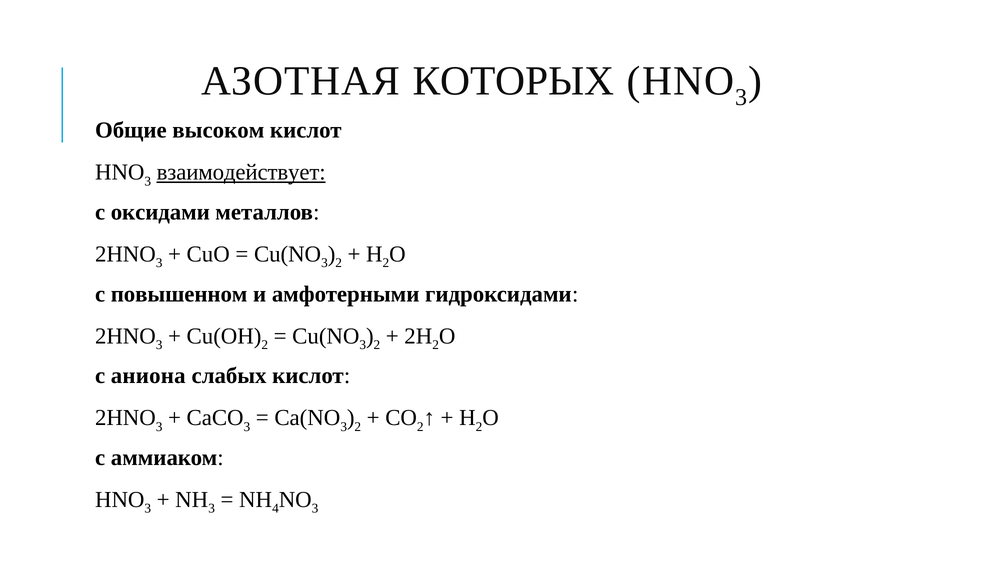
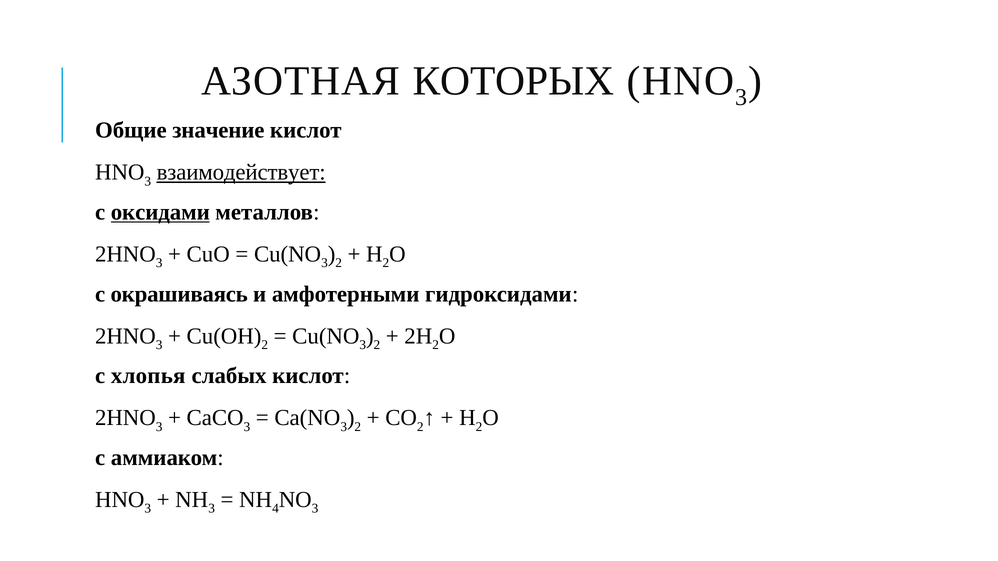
высоком: высоком -> значение (218, 130)
оксидами underline: none -> present (160, 212)
повышенном: повышенном -> окрашиваясь (179, 294)
аниона: аниона -> хлопья (148, 376)
